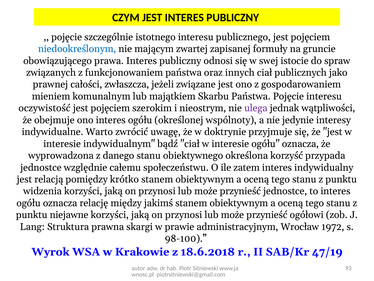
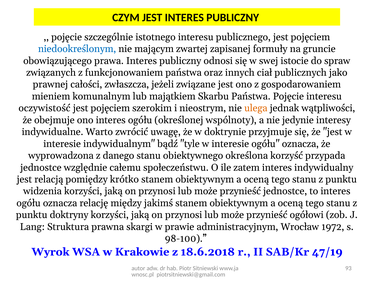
ulega colour: purple -> orange (256, 108)
bądź ciał: ciał -> tyle (190, 144)
niejawne: niejawne -> doktryny (69, 215)
